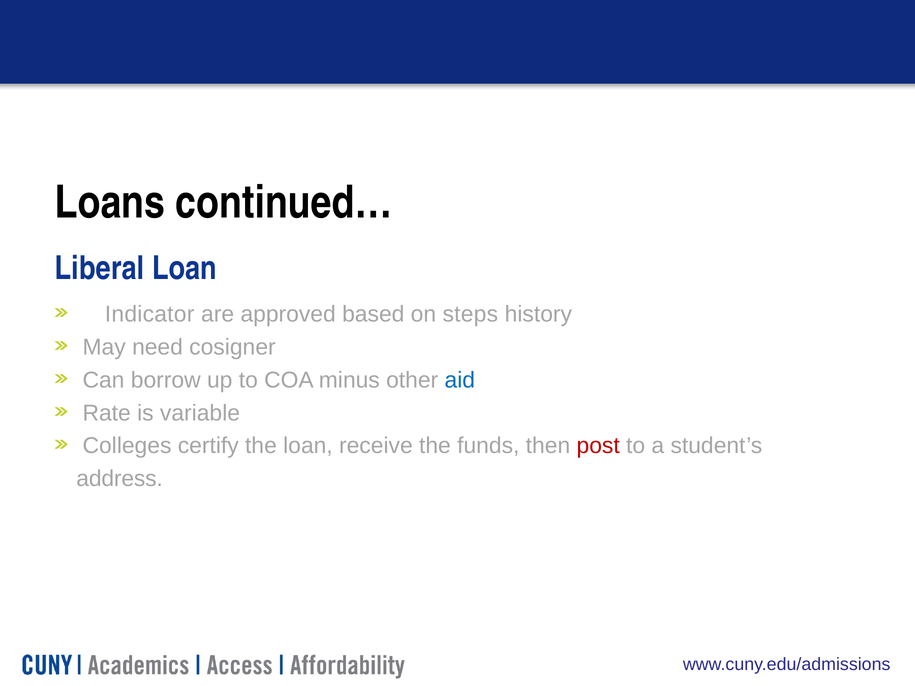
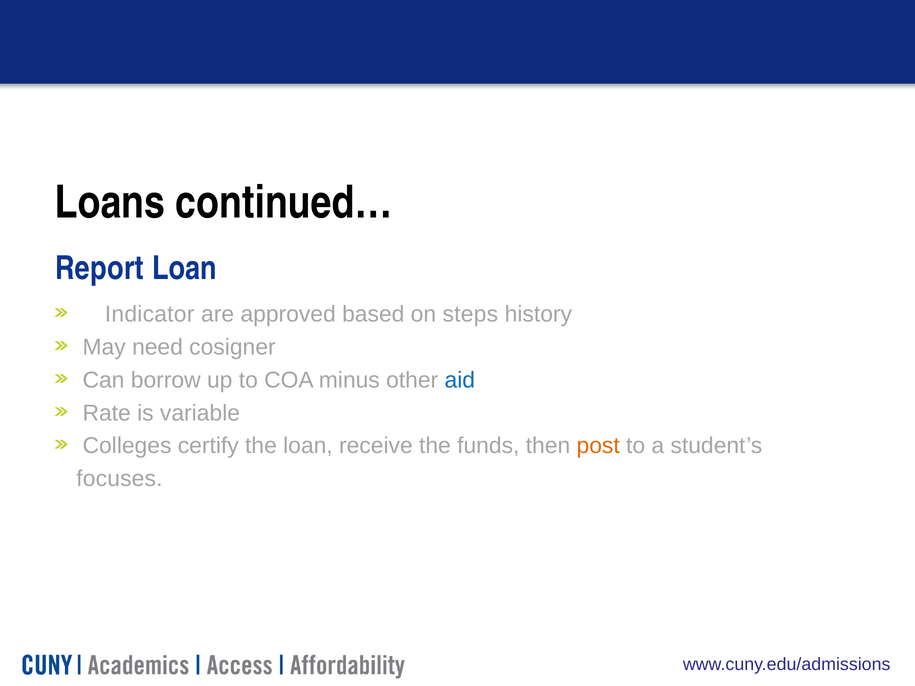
Liberal: Liberal -> Report (99, 269)
post colour: red -> orange (598, 446)
address: address -> focuses (119, 479)
